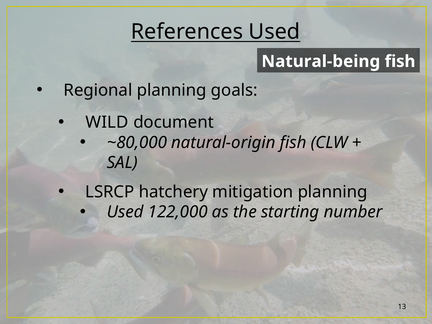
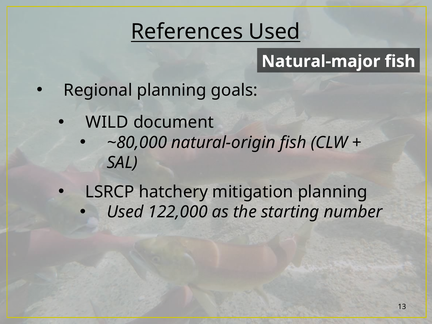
Natural-being: Natural-being -> Natural-major (321, 61)
